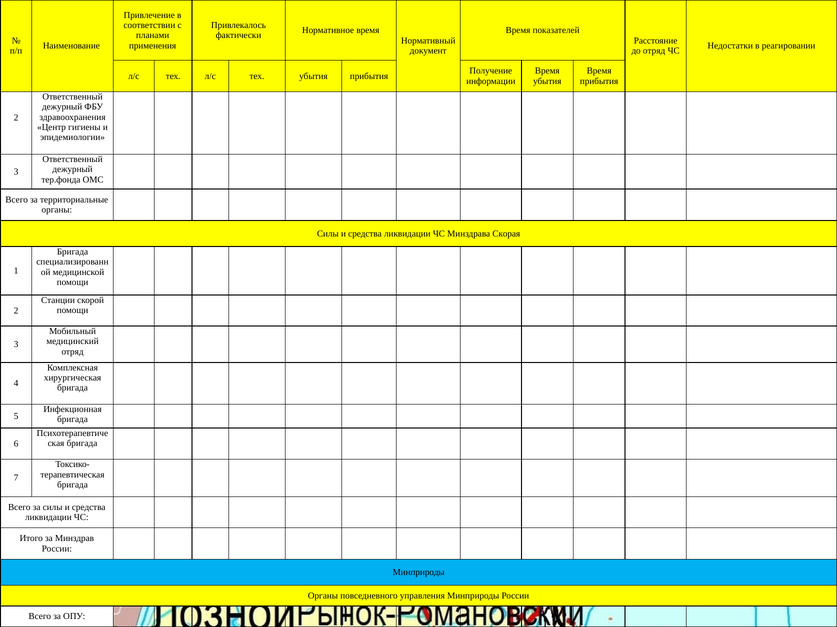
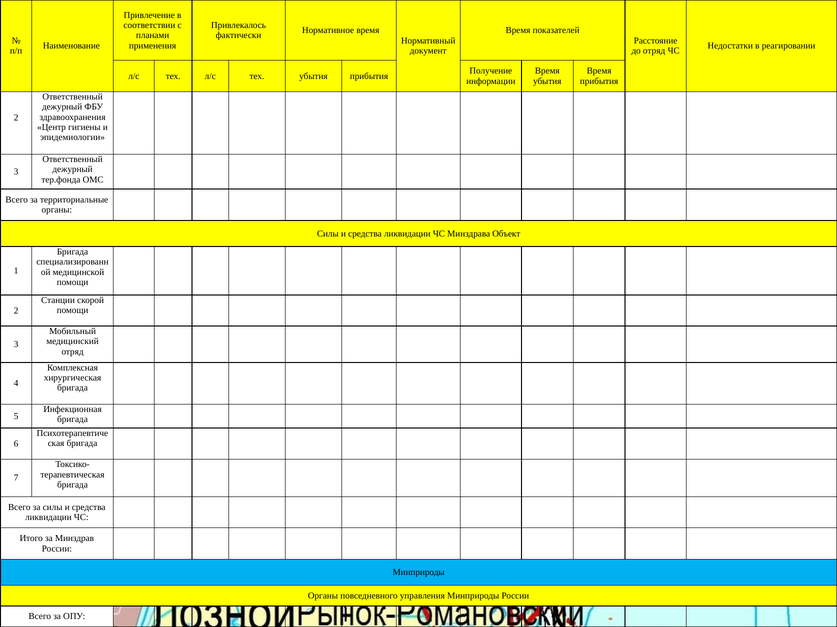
Скорая: Скорая -> Объект (506, 234)
